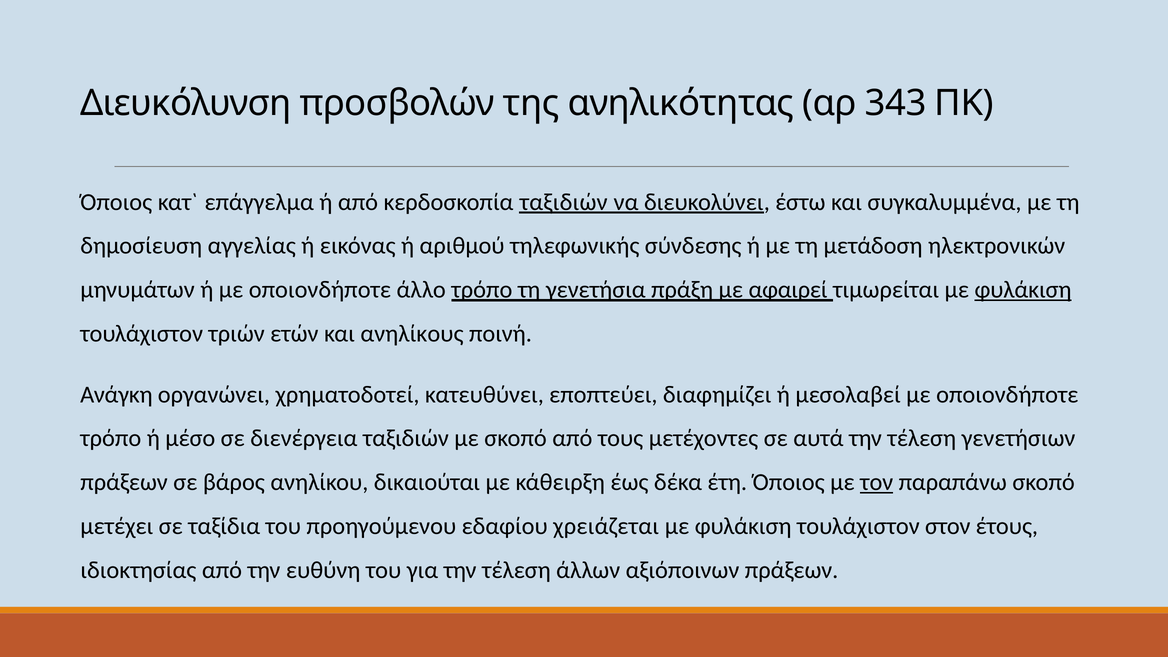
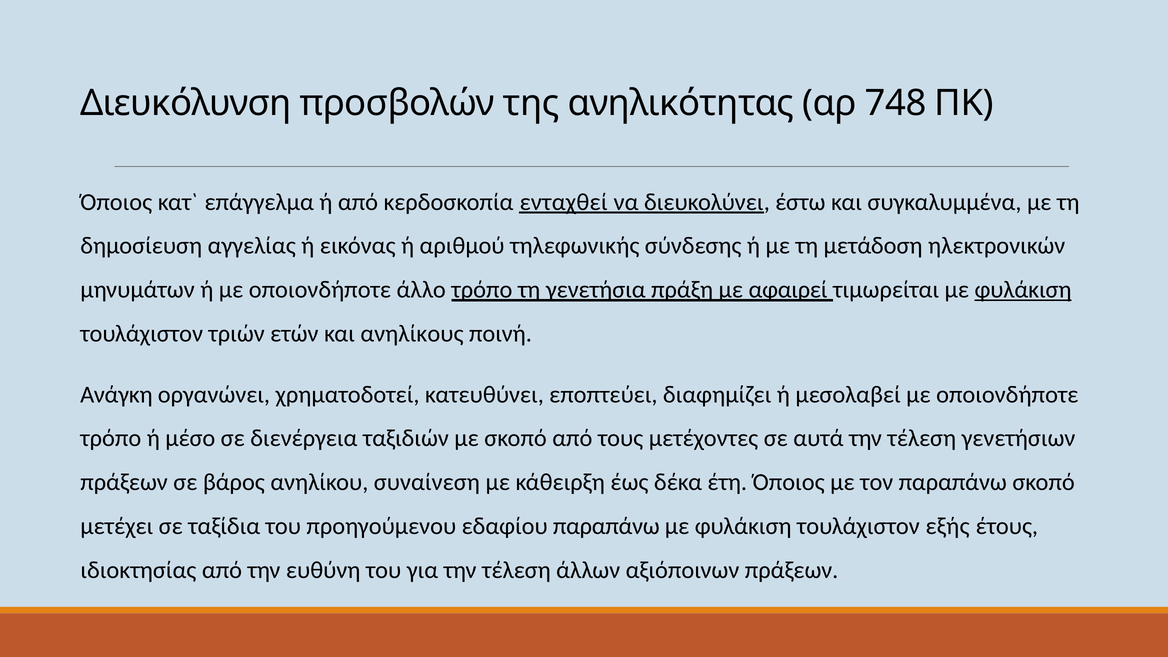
343: 343 -> 748 (896, 103)
κερδοσκοπία ταξιδιών: ταξιδιών -> ενταχθεί (564, 202)
δικαιούται: δικαιούται -> συναίνεση (427, 482)
τον underline: present -> none (877, 482)
εδαφίου χρειάζεται: χρειάζεται -> παραπάνω (606, 526)
στον: στον -> εξής (948, 526)
